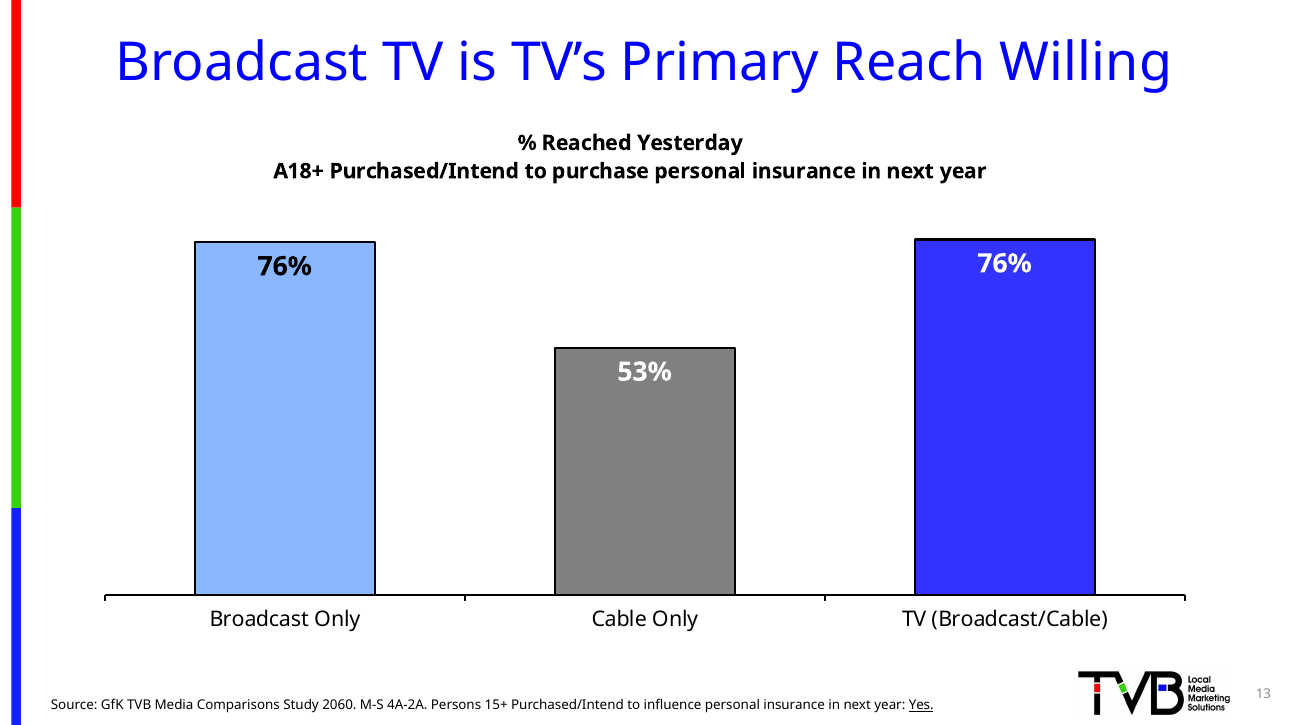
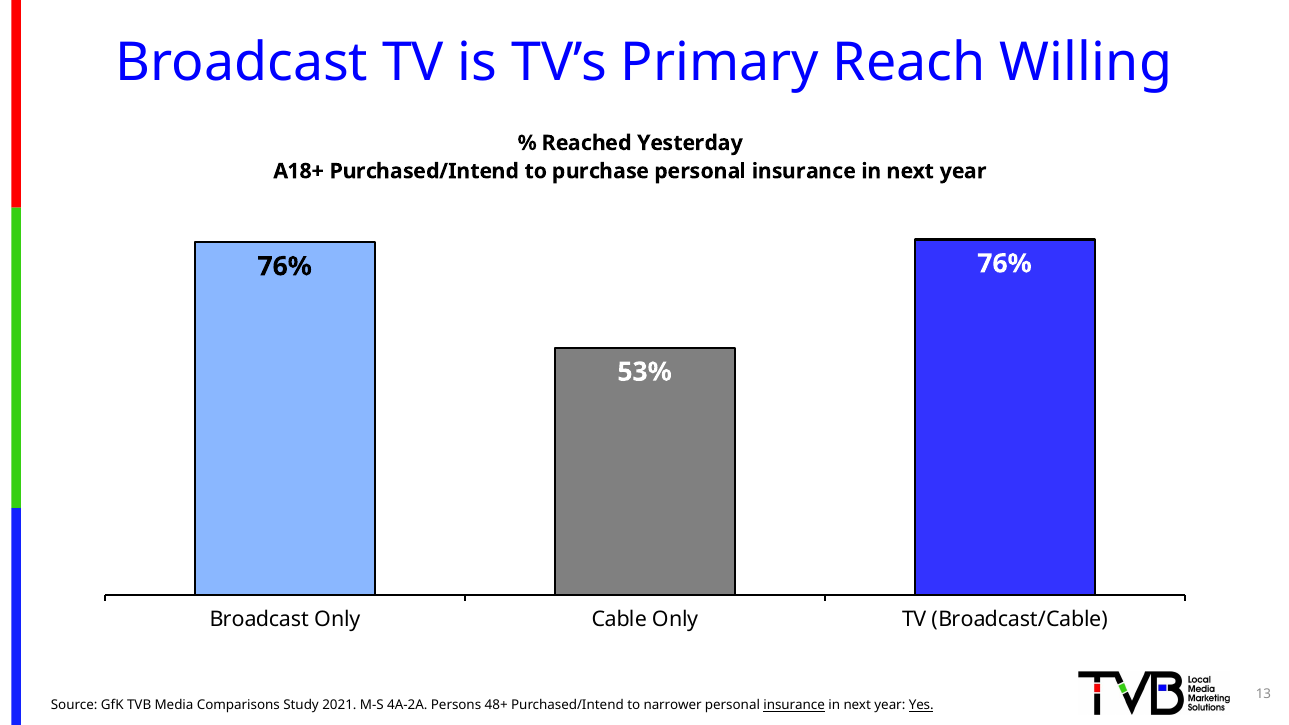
2060: 2060 -> 2021 (339, 705)
15+: 15+ -> 48+ (496, 705)
influence: influence -> narrower (673, 705)
insurance underline: none -> present (794, 705)
